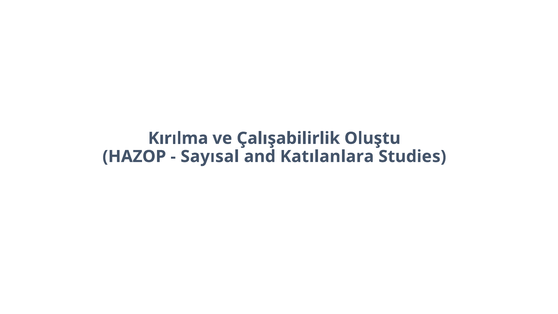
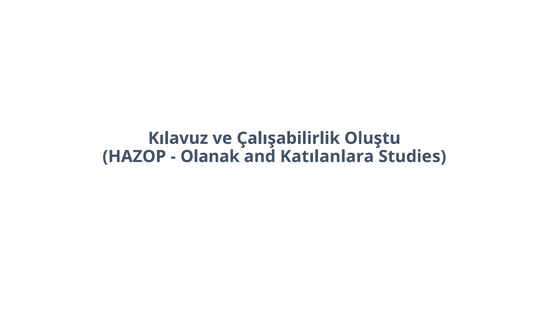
Kırılma: Kırılma -> Kılavuz (178, 138)
Sayısal: Sayısal -> Olanak (210, 156)
